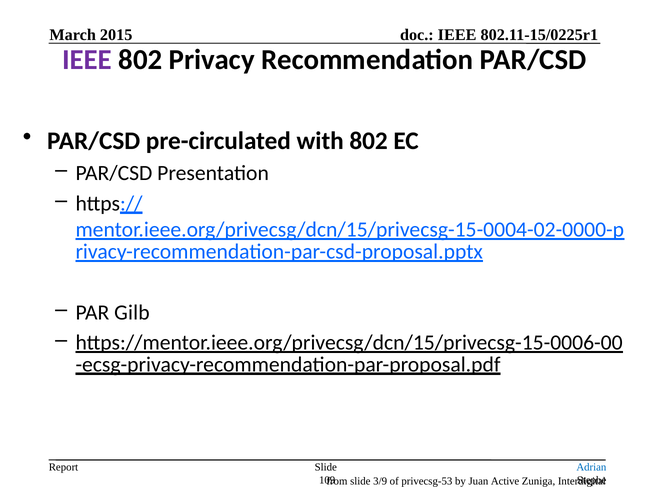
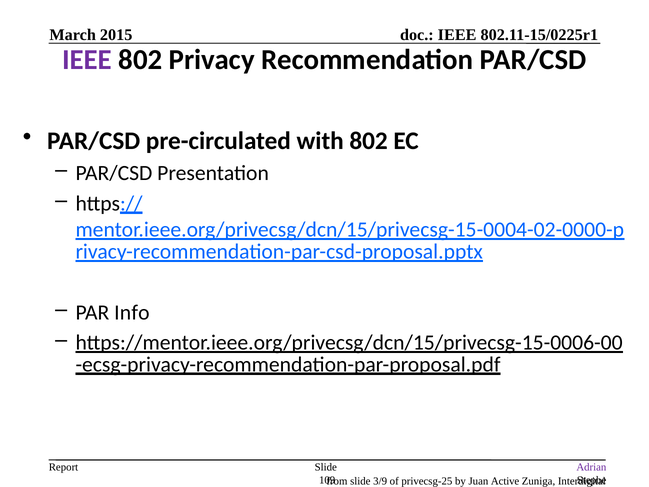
Gilb: Gilb -> Info (132, 312)
Adrian colour: blue -> purple (591, 467)
privecsg-53: privecsg-53 -> privecsg-25 (427, 481)
